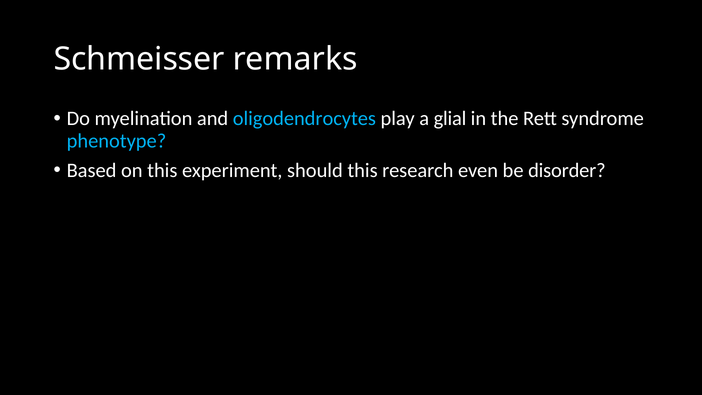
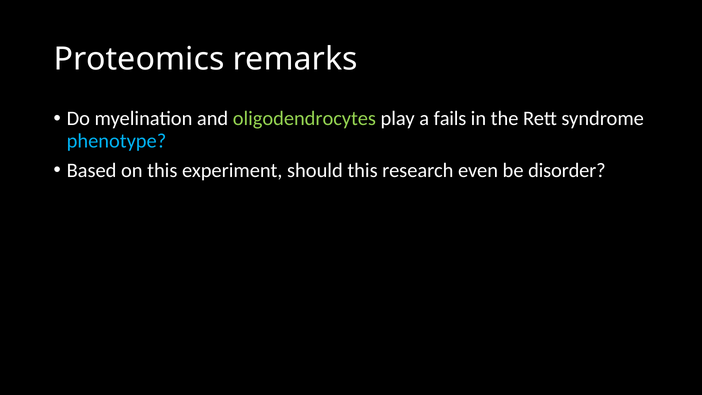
Schmeisser: Schmeisser -> Proteomics (139, 59)
oligodendrocytes colour: light blue -> light green (304, 119)
glial: glial -> fails (450, 119)
